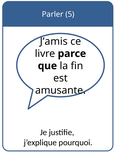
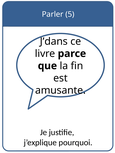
J’amis: J’amis -> J’dans (54, 41)
